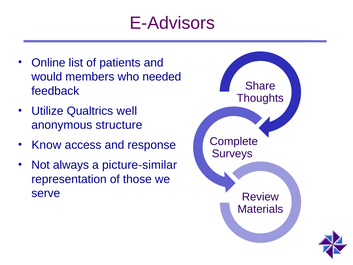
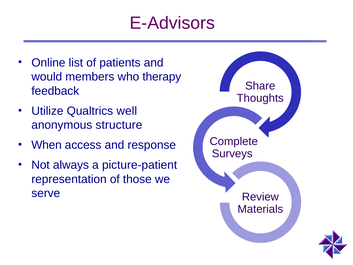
needed: needed -> therapy (162, 77)
Know: Know -> When (47, 145)
picture-similar: picture-similar -> picture-patient (140, 165)
